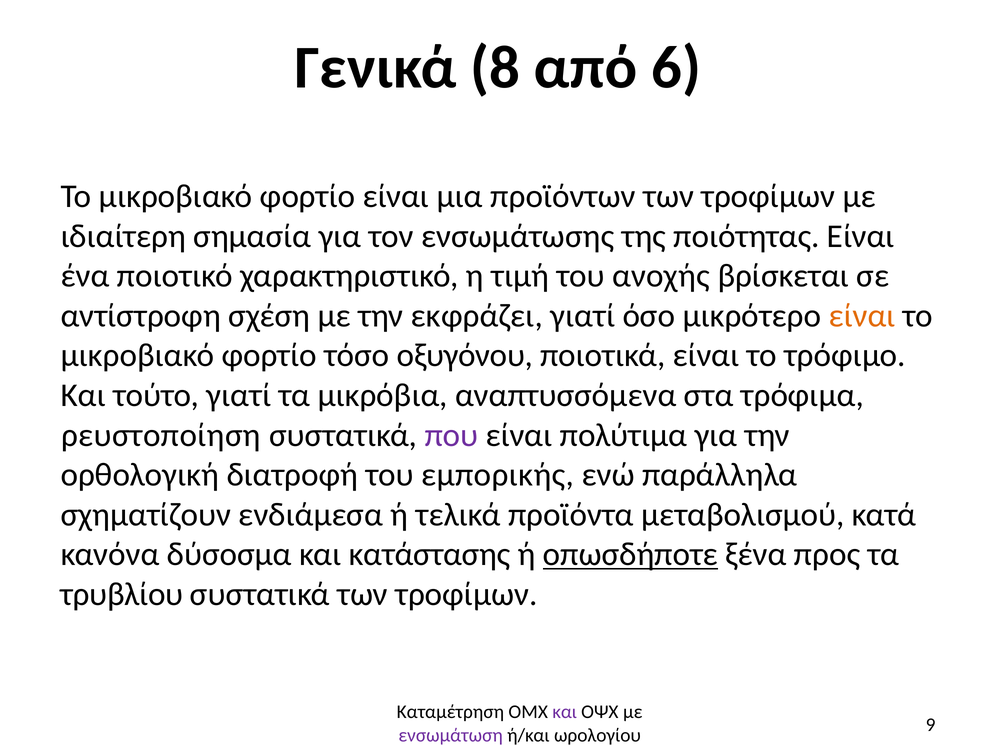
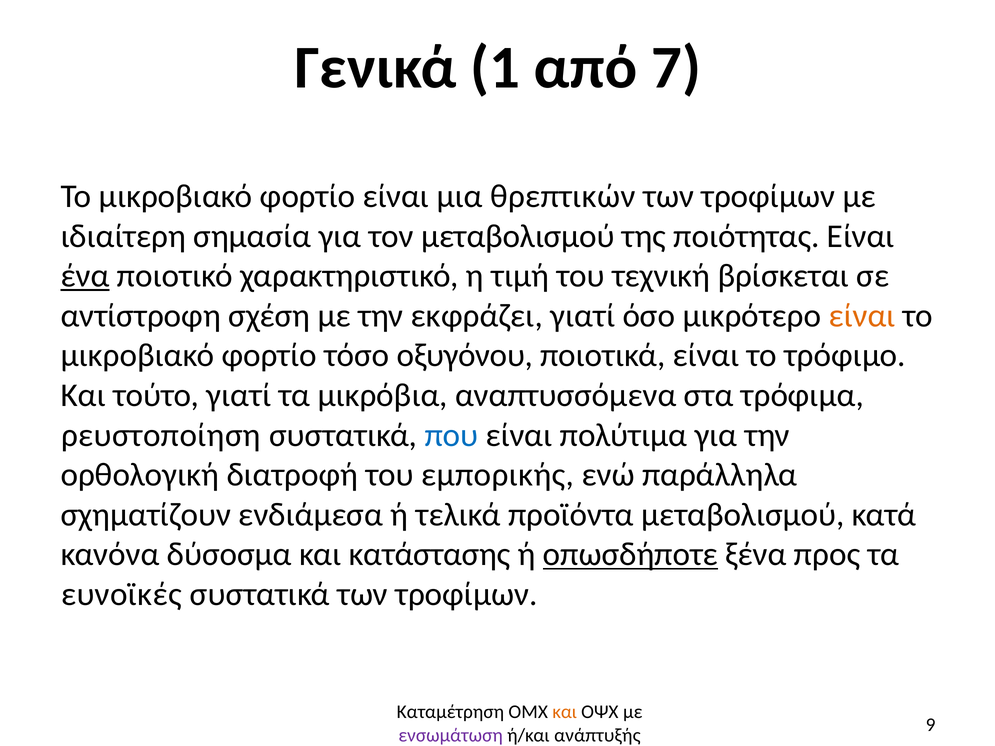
8: 8 -> 1 (495, 68)
6: 6 -> 7 (676, 68)
πρoϊόντων: πρoϊόντων -> θρεπτικών (563, 196)
τον ενσωμάτωσης: ενσωμάτωσης -> μεταβολισμού (518, 236)
ένα underline: none -> present (85, 276)
ανοχής: ανοχής -> τεχνική (661, 276)
που colour: purple -> blue (451, 435)
τρυβλίου: τρυβλίου -> ευνοϊκές (121, 594)
και colour: purple -> orange (565, 712)
ωρολογίου: ωρολογίου -> ανάπτυξής (597, 735)
